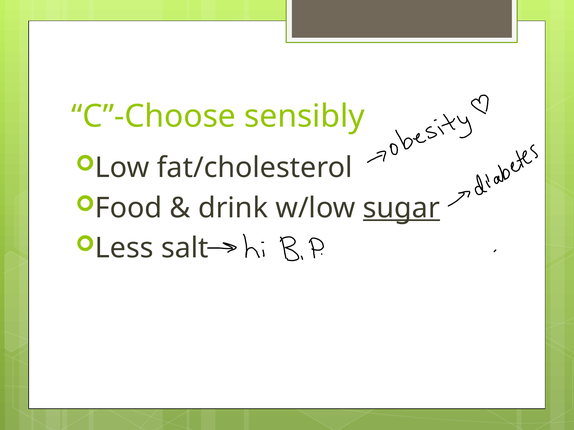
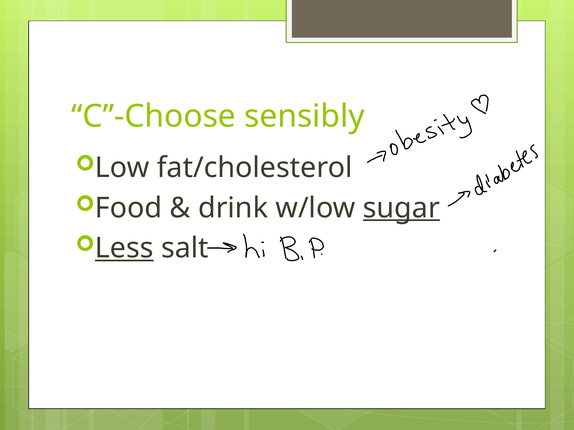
Less underline: none -> present (124, 248)
